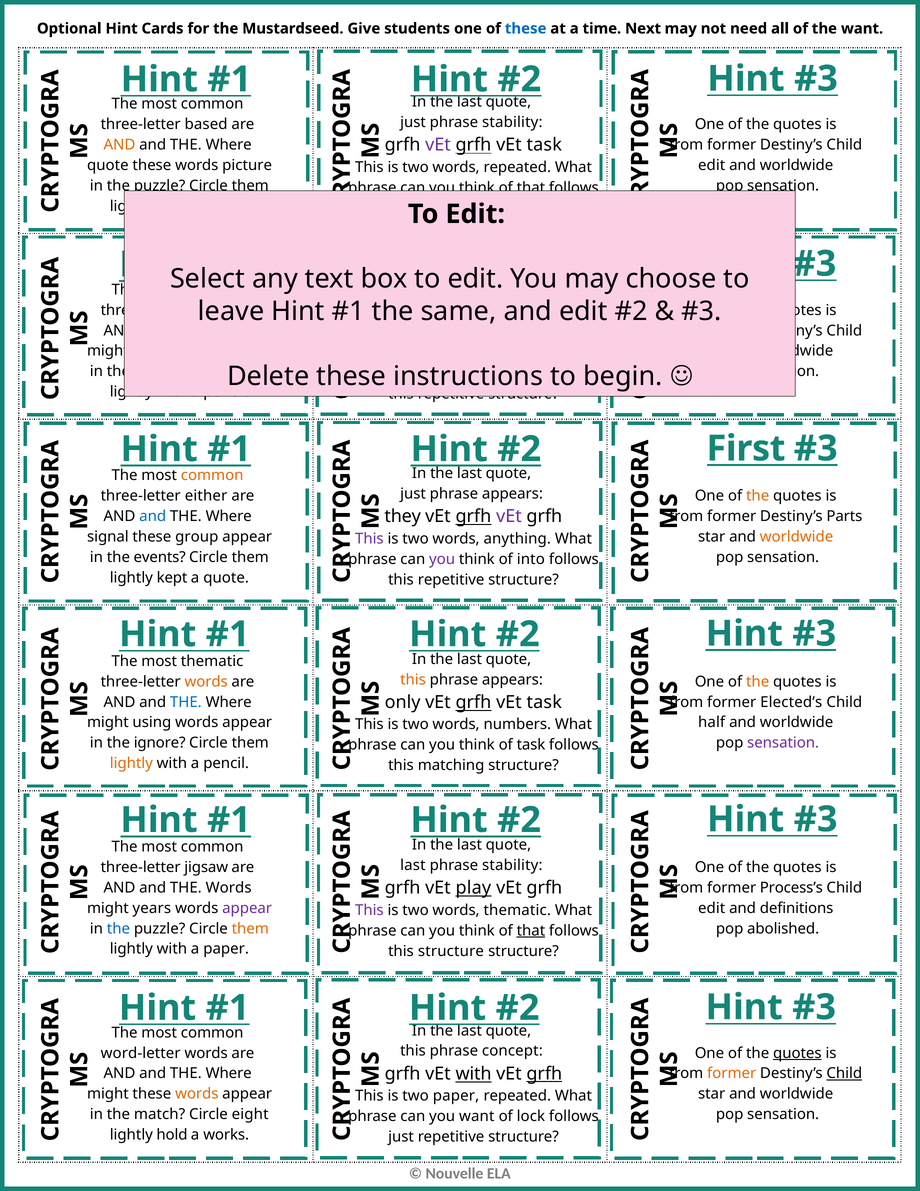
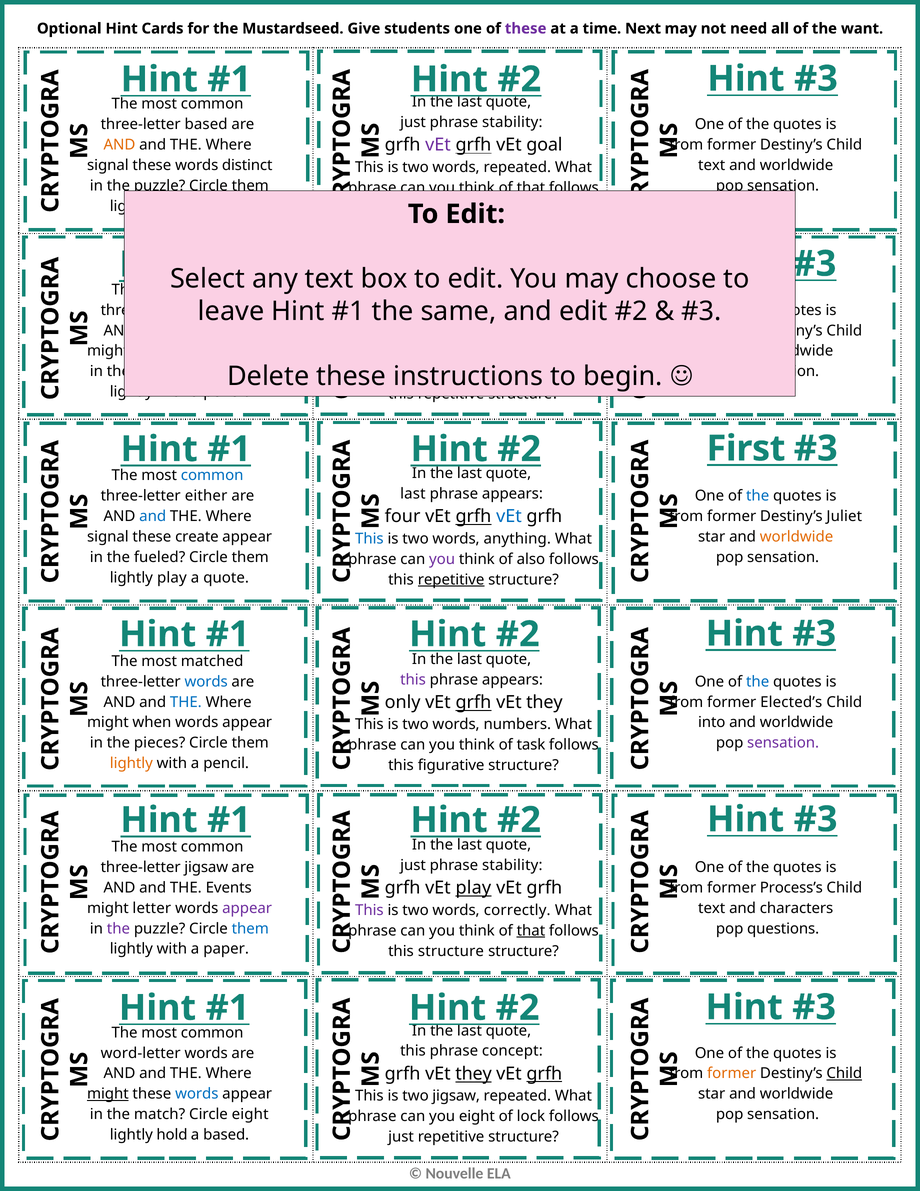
these colour: blue -> purple (526, 29)
task: task -> goal (544, 145)
quote: quote -> signal (108, 165)
picture: picture -> distinct (247, 165)
edit: edit -> text (712, 165)
common colour: orange -> blue (212, 475)
just: just -> last (413, 494)
the colour: orange -> blue (758, 496)
they: they -> four (403, 516)
vEt colour: purple -> blue (509, 516)
Parts: Parts -> Juliet (844, 516)
group: group -> create (197, 537)
This colour: purple -> blue (369, 539)
events: events -> fueled (160, 557)
into: into -> also (531, 559)
lightly kept: kept -> play (172, 577)
repetitive underline: none -> present (451, 579)
thematic: thematic -> matched (212, 661)
this colour: orange -> purple (413, 679)
words colour: orange -> blue (206, 681)
the colour: orange -> blue (758, 681)
task: task -> they (544, 702)
using: using -> when (152, 722)
half: half -> into (712, 722)
ignore: ignore -> pieces (160, 743)
matching: matching -> figurative (451, 765)
last: last -> just (413, 865)
THE Words: Words -> Events (229, 887)
years: years -> letter (152, 908)
edit: edit -> text (712, 908)
definitions: definitions -> characters (797, 908)
words thematic: thematic -> correctly (517, 910)
the colour: blue -> purple (118, 928)
them colour: orange -> blue (250, 928)
abolished: abolished -> questions (783, 928)
quotes underline: present -> none (797, 1053)
with: with -> they (474, 1073)
might underline: none -> present (108, 1094)
words colour: orange -> blue (197, 1094)
two paper: paper -> jigsaw (456, 1096)
you want: want -> eight (477, 1116)
a works: works -> based (226, 1134)
